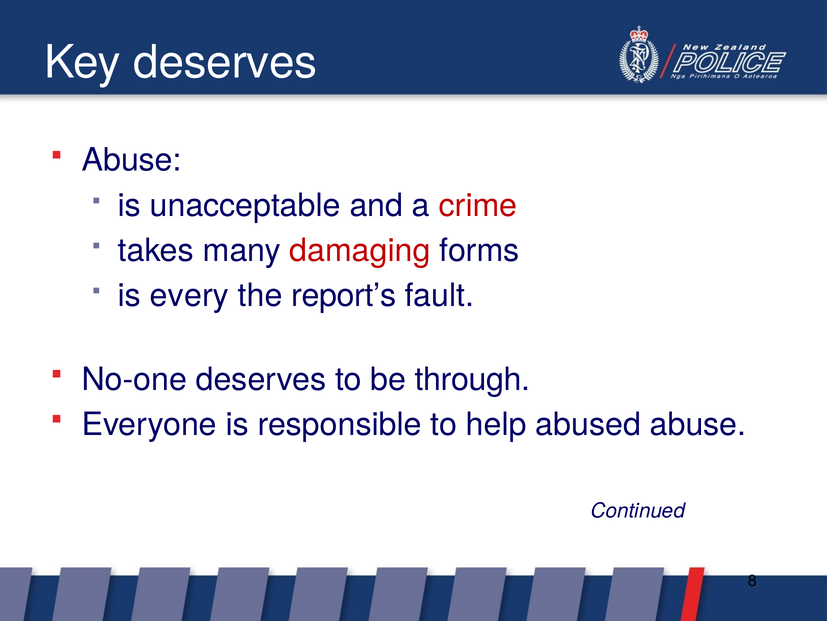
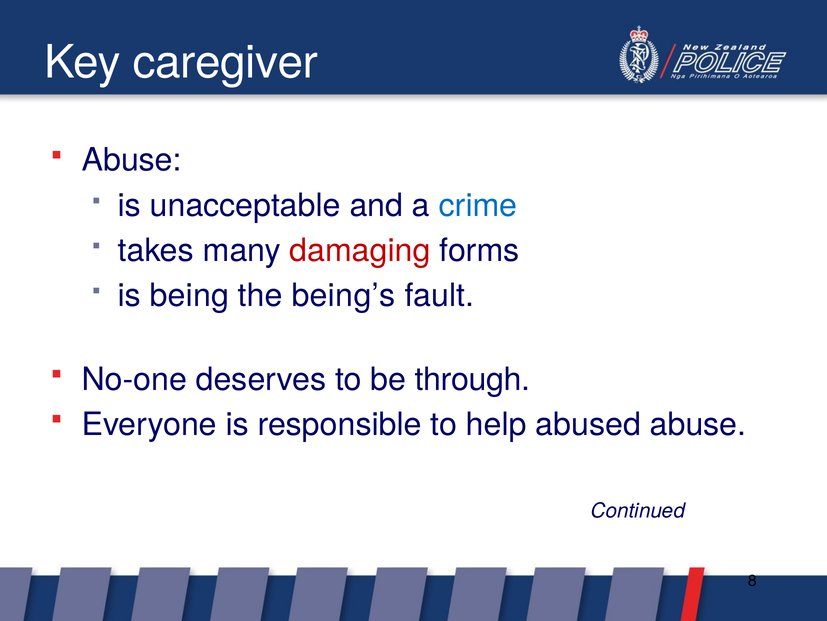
Key deserves: deserves -> caregiver (225, 63)
crime colour: red -> blue (478, 205)
every: every -> being (189, 295)
report’s: report’s -> being’s (343, 295)
